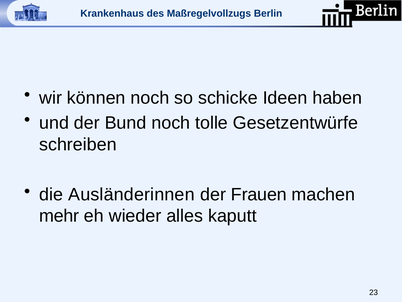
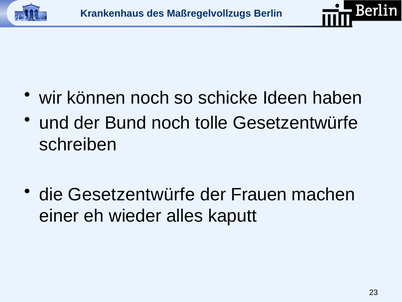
die Ausländerinnen: Ausländerinnen -> Gesetzentwürfe (131, 194)
mehr: mehr -> einer (59, 216)
